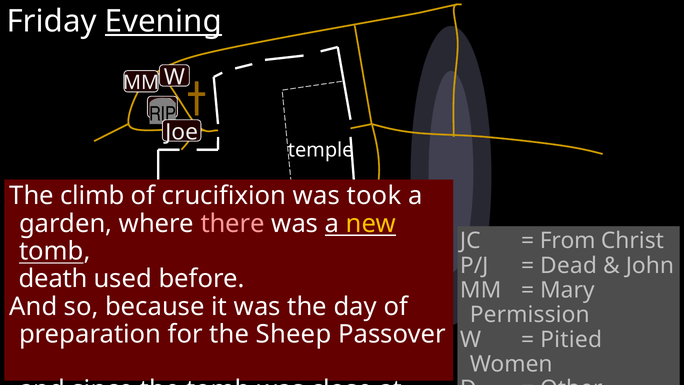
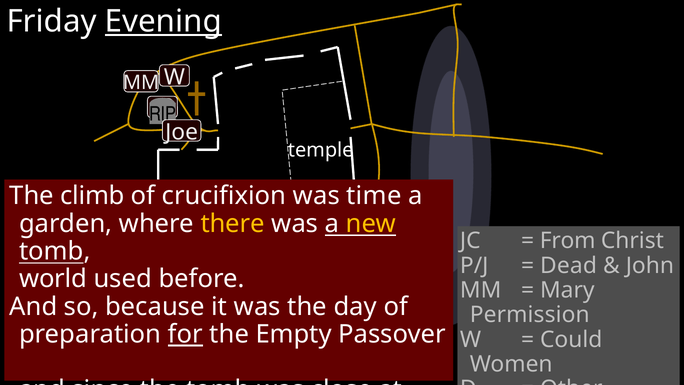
took: took -> time (374, 196)
there colour: pink -> yellow (233, 223)
death: death -> world (53, 279)
for underline: none -> present (185, 334)
Sheep: Sheep -> Empty (294, 334)
Pitied: Pitied -> Could (571, 339)
